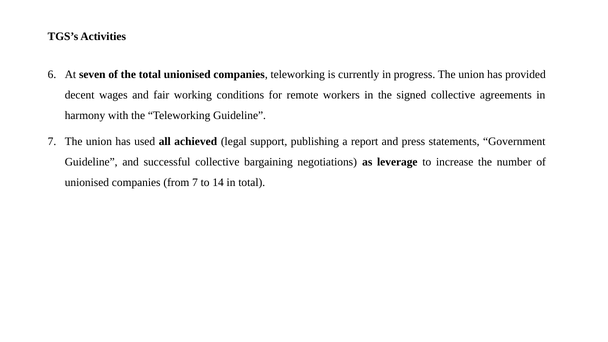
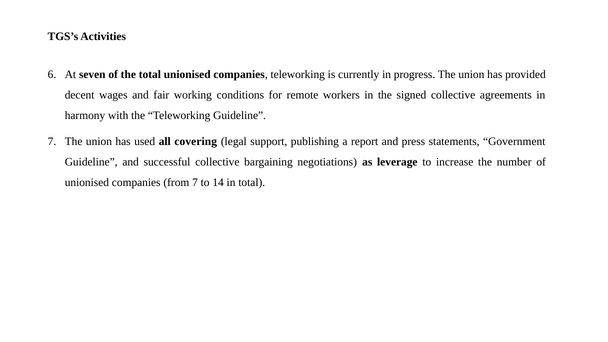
achieved: achieved -> covering (196, 141)
